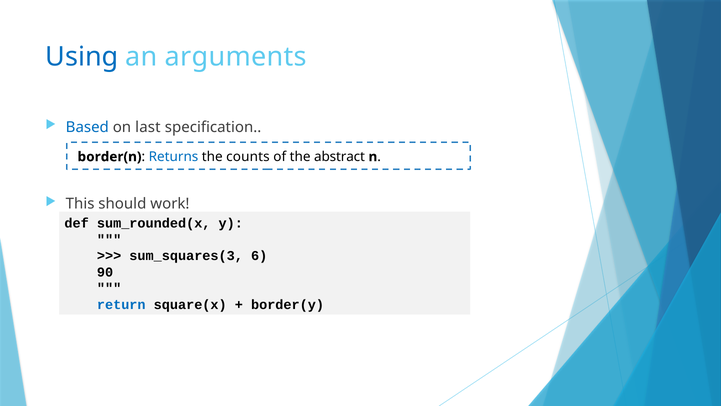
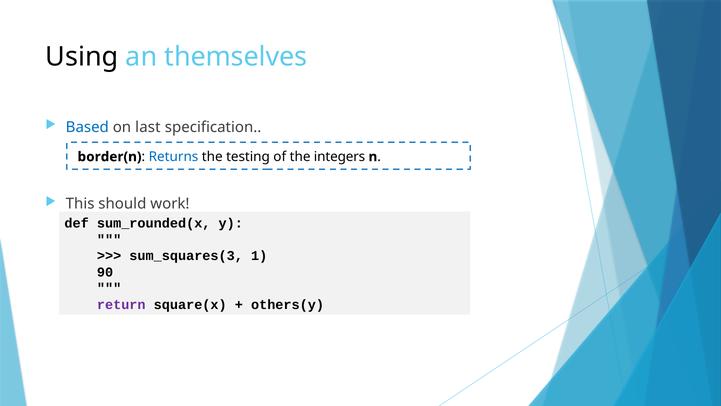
Using colour: blue -> black (82, 57)
arguments: arguments -> themselves (236, 57)
counts: counts -> testing (248, 157)
abstract: abstract -> integers (340, 157)
6: 6 -> 1 (259, 256)
return colour: blue -> purple (121, 304)
border(y: border(y -> others(y (288, 304)
